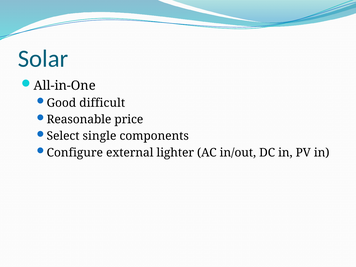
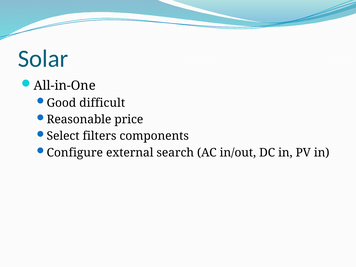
single: single -> filters (99, 136)
lighter: lighter -> search (175, 153)
